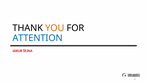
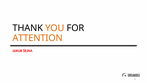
ATTENTION colour: blue -> orange (38, 38)
